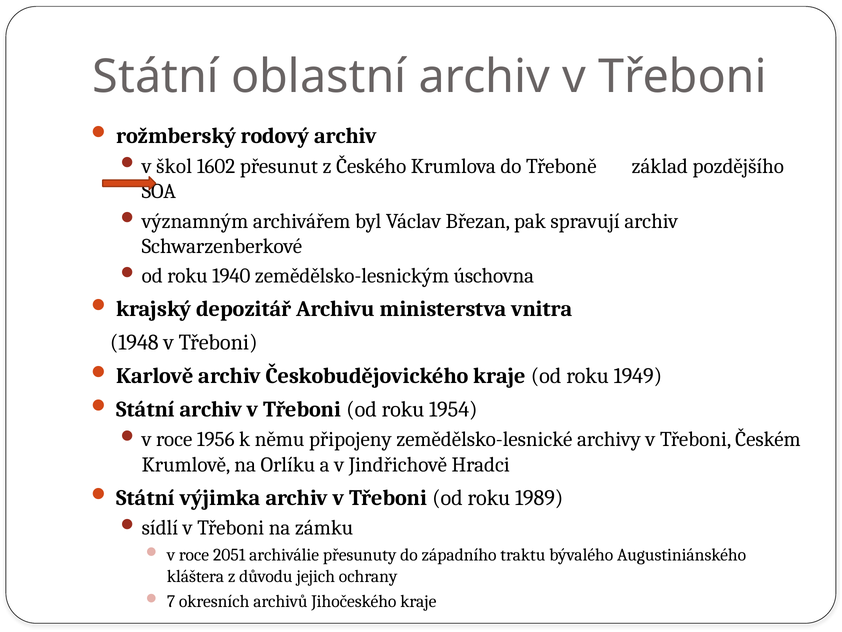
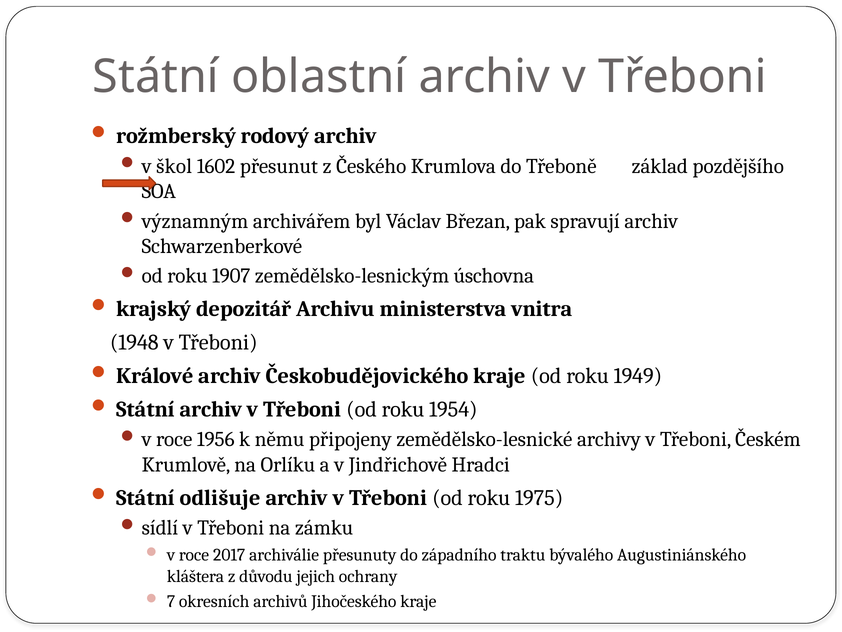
1940: 1940 -> 1907 (231, 276)
Karlově: Karlově -> Králové (155, 376)
výjimka: výjimka -> odlišuje (220, 497)
1989: 1989 -> 1975 (539, 497)
2051: 2051 -> 2017 (229, 555)
